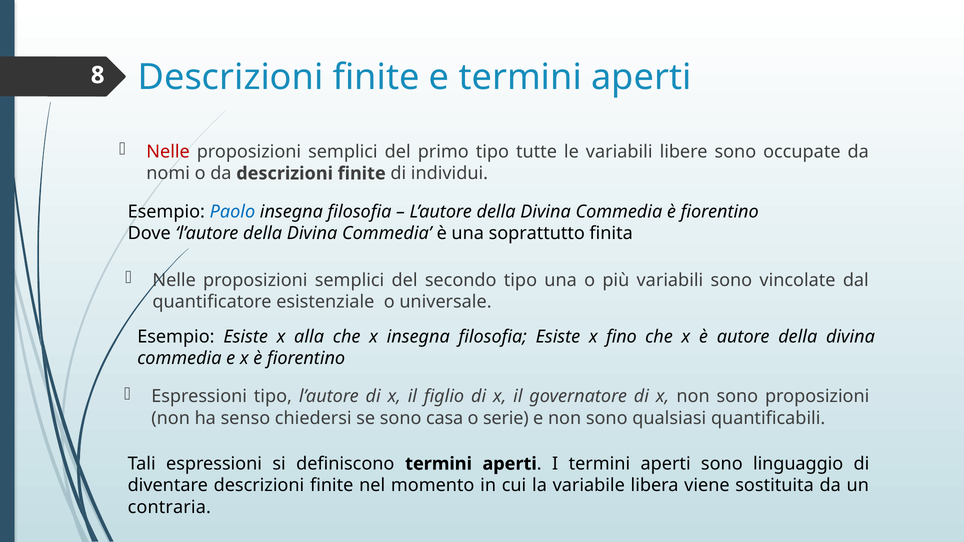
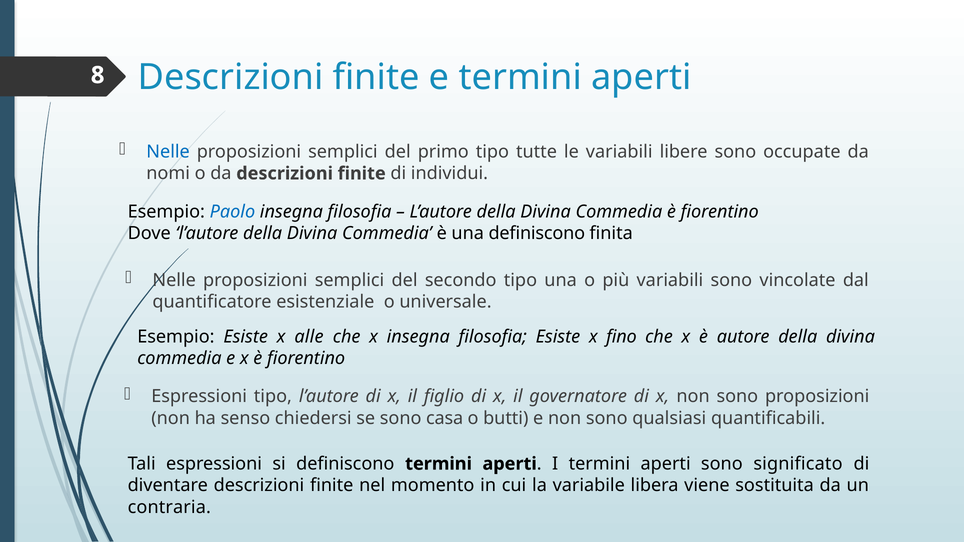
Nelle colour: red -> blue (168, 152)
una soprattutto: soprattutto -> definiscono (537, 234)
alla: alla -> alle (309, 337)
serie: serie -> butti (506, 418)
linguaggio: linguaggio -> significato (798, 464)
